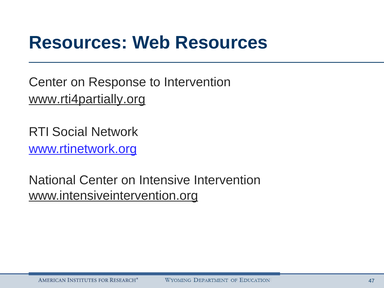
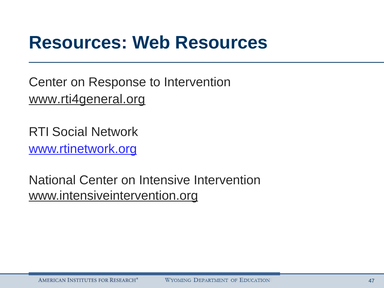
www.rti4partially.org: www.rti4partially.org -> www.rti4general.org (87, 99)
